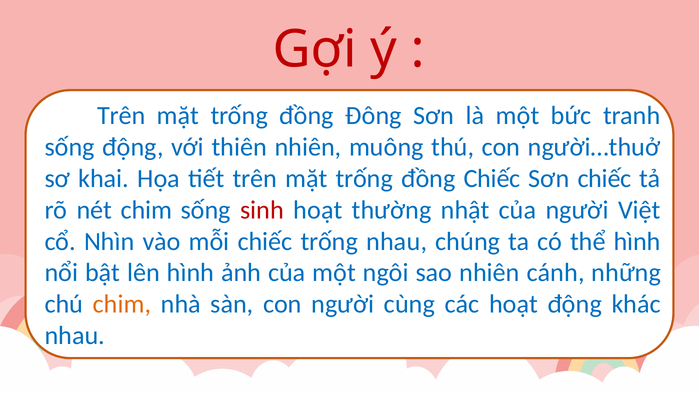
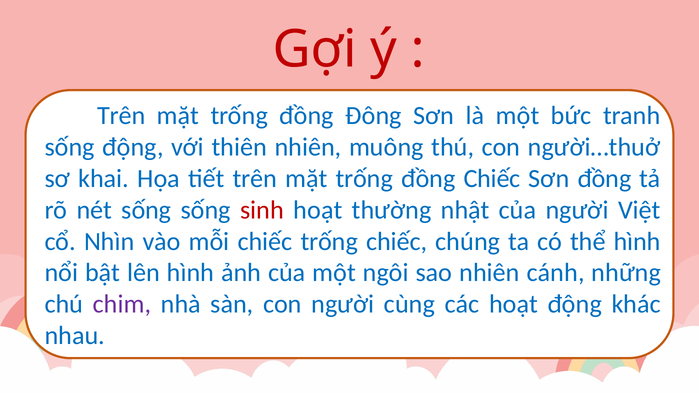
Sơn chiếc: chiếc -> đồng (604, 179)
nét chim: chim -> sống (146, 210)
trống nhau: nhau -> chiếc (397, 242)
chim colour: orange -> purple (122, 304)
